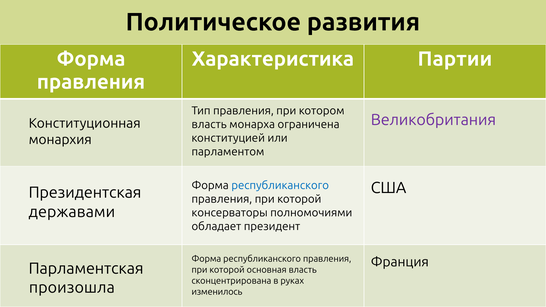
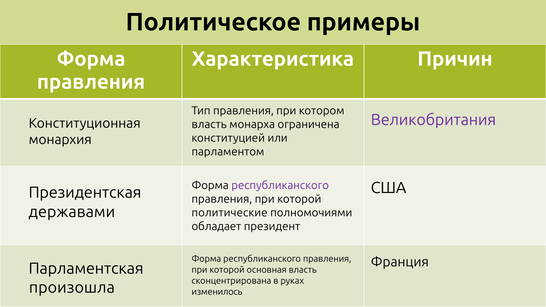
развития: развития -> примеры (363, 22)
Партии: Партии -> Причин (455, 59)
республиканского colour: blue -> purple (280, 185)
консерваторы: консерваторы -> политические (230, 213)
